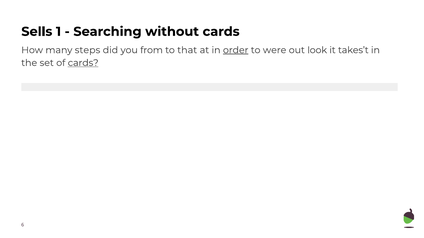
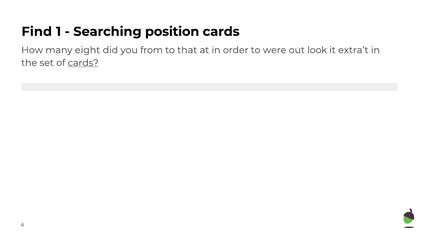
Sells: Sells -> Find (37, 32)
without: without -> position (172, 32)
steps: steps -> eight (88, 50)
order underline: present -> none (236, 50)
takes’t: takes’t -> extra’t (353, 50)
